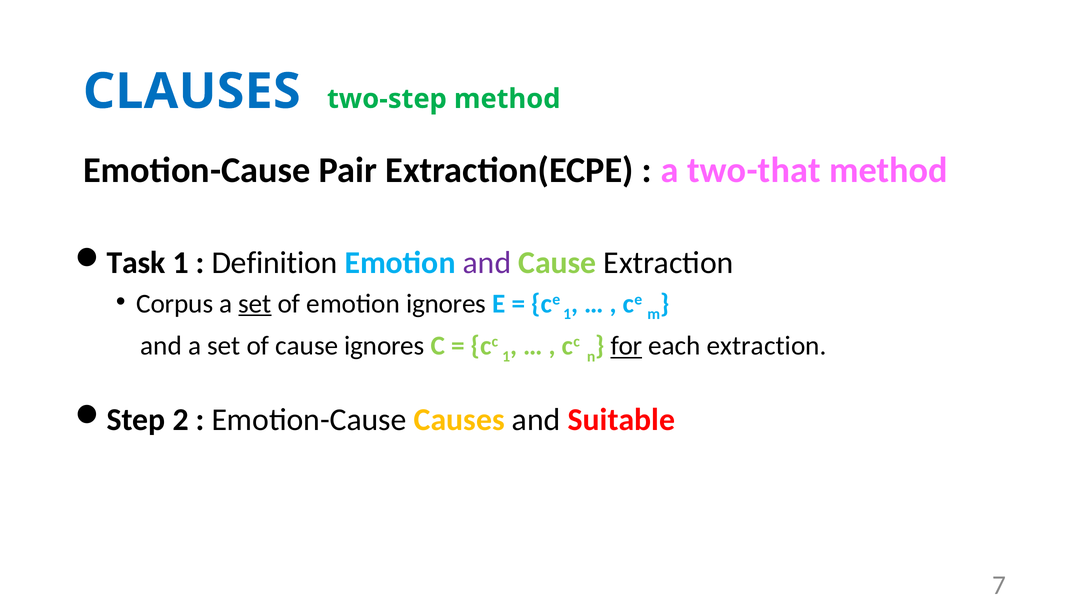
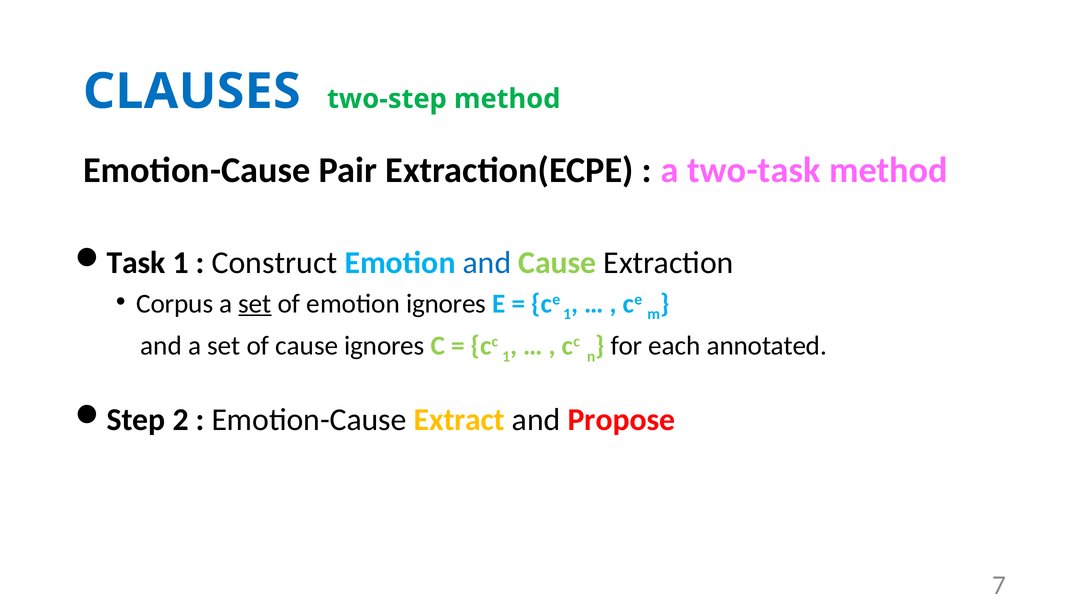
two-that: two-that -> two-task (754, 171)
Definition: Definition -> Construct (274, 263)
and colour: purple -> blue (487, 263)
for underline: present -> none (627, 346)
each extraction: extraction -> annotated (767, 346)
Causes: Causes -> Extract (459, 420)
Suitable: Suitable -> Propose (621, 420)
